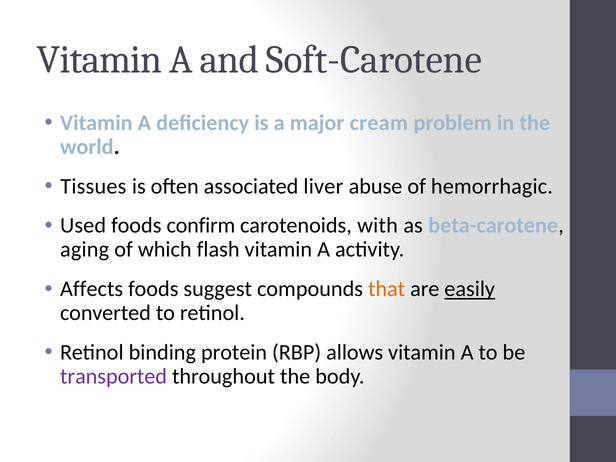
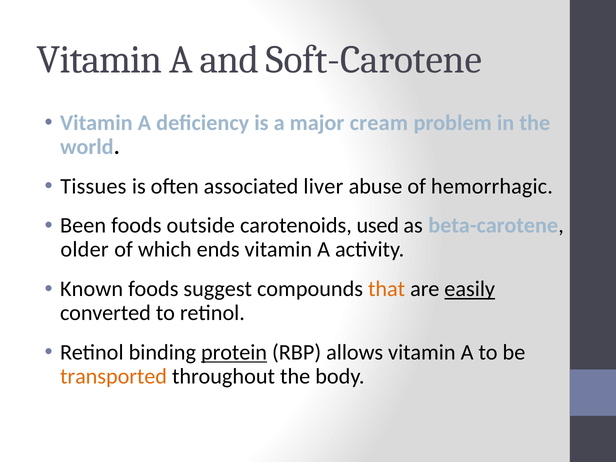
Used: Used -> Been (83, 226)
confirm: confirm -> outside (201, 226)
with: with -> used (378, 226)
aging: aging -> older (85, 250)
flash: flash -> ends (218, 250)
Affects: Affects -> Known (92, 289)
protein underline: none -> present (234, 352)
transported colour: purple -> orange (114, 376)
